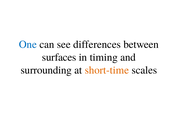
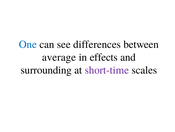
surfaces: surfaces -> average (59, 57)
timing: timing -> effects (104, 57)
short-time colour: orange -> purple (107, 70)
